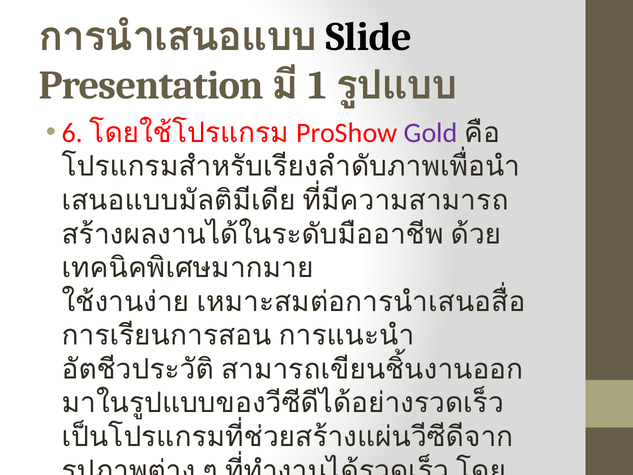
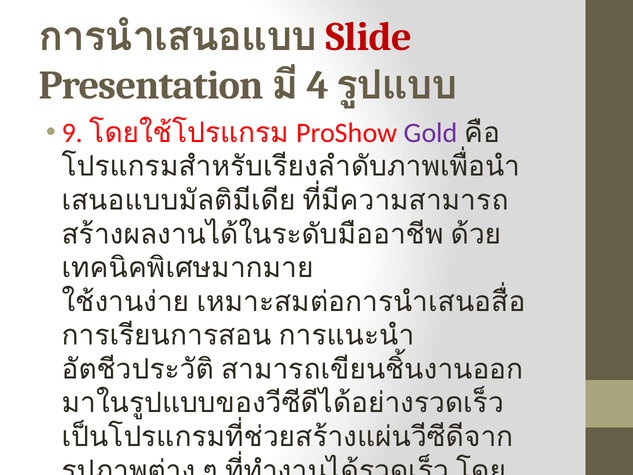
Slide colour: black -> red (369, 37)
1: 1 -> 4 (318, 85)
6: 6 -> 9 (72, 133)
